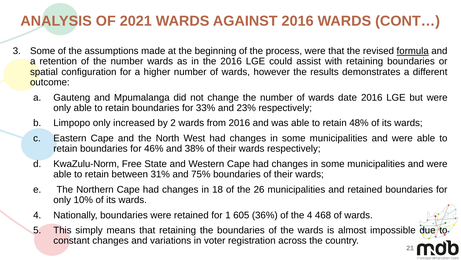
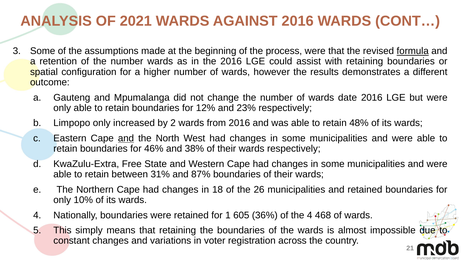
33%: 33% -> 12% (206, 108)
and underline: none -> present (126, 138)
KwaZulu-Norm: KwaZulu-Norm -> KwaZulu-Extra (86, 164)
75%: 75% -> 87% (201, 174)
